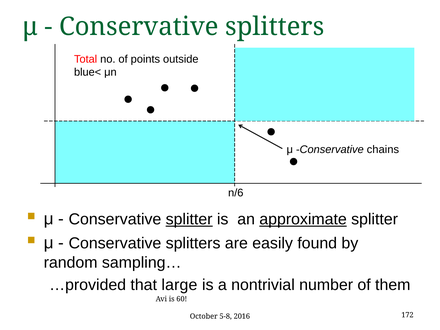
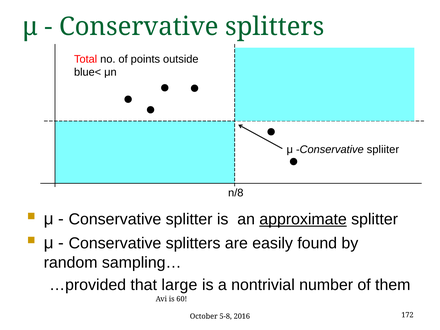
chains: chains -> spliiter (383, 149)
n/6: n/6 -> n/8 (236, 193)
splitter underline: present -> none (189, 219)
